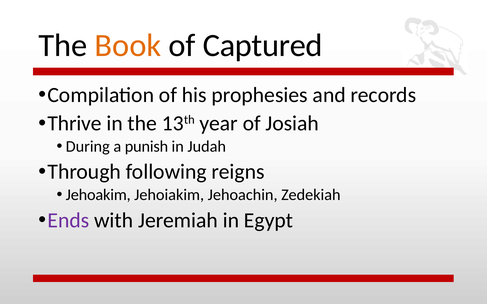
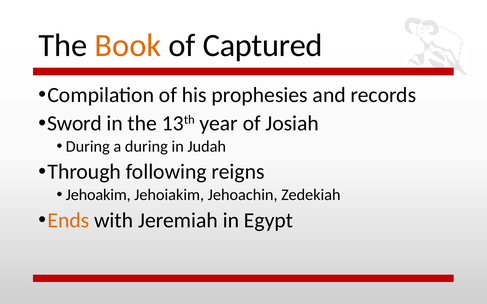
Thrive: Thrive -> Sword (75, 124)
a punish: punish -> during (146, 147)
Ends colour: purple -> orange (68, 221)
